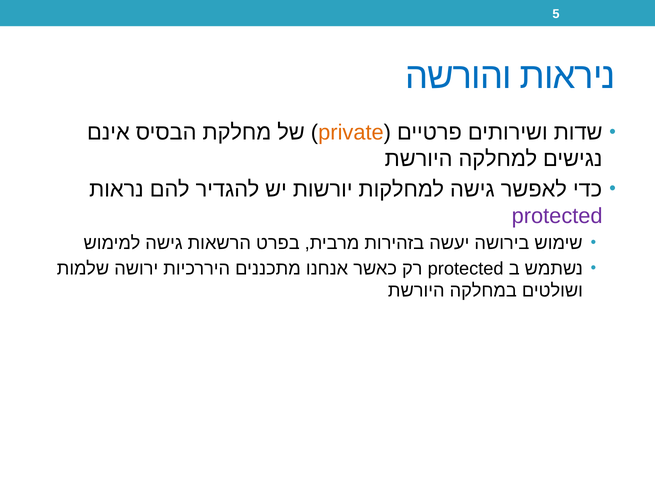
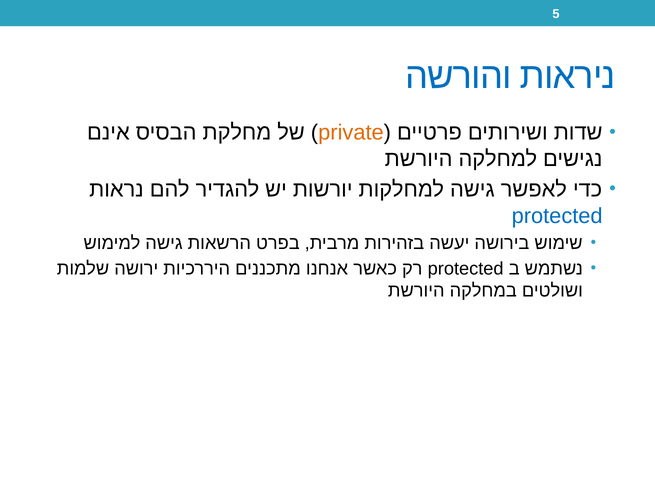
protected colour: purple -> blue (557, 215)
